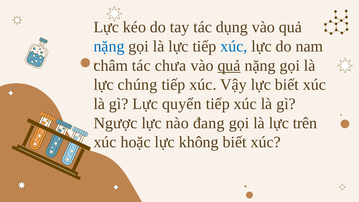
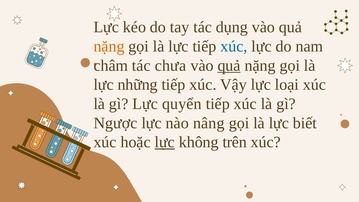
nặng colour: blue -> orange (109, 46)
chúng: chúng -> những (138, 85)
lực biết: biết -> loại (287, 85)
đang: đang -> nâng (209, 123)
trên: trên -> biết (305, 123)
lực underline: none -> present (165, 142)
không biết: biết -> trên (235, 142)
